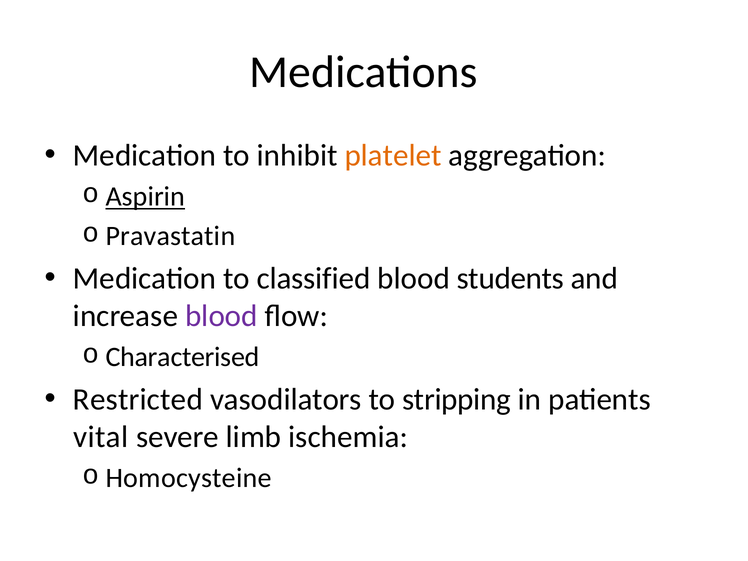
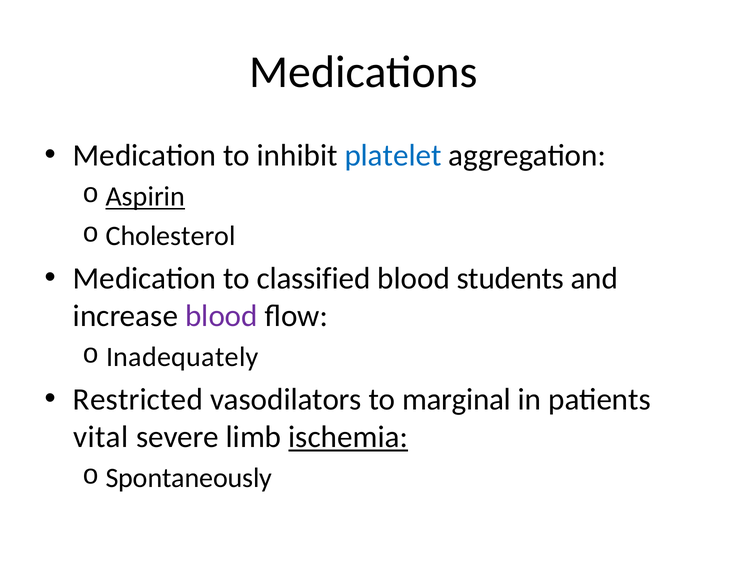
platelet colour: orange -> blue (393, 156)
Pravastatin: Pravastatin -> Cholesterol (171, 236)
Characterised: Characterised -> Inadequately (182, 357)
stripping: stripping -> marginal (457, 400)
ischemia underline: none -> present (348, 437)
Homocysteine: Homocysteine -> Spontaneously (189, 478)
